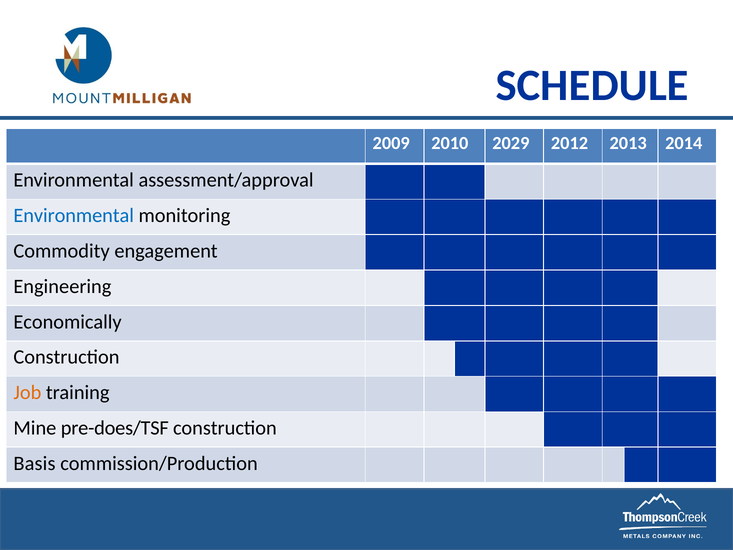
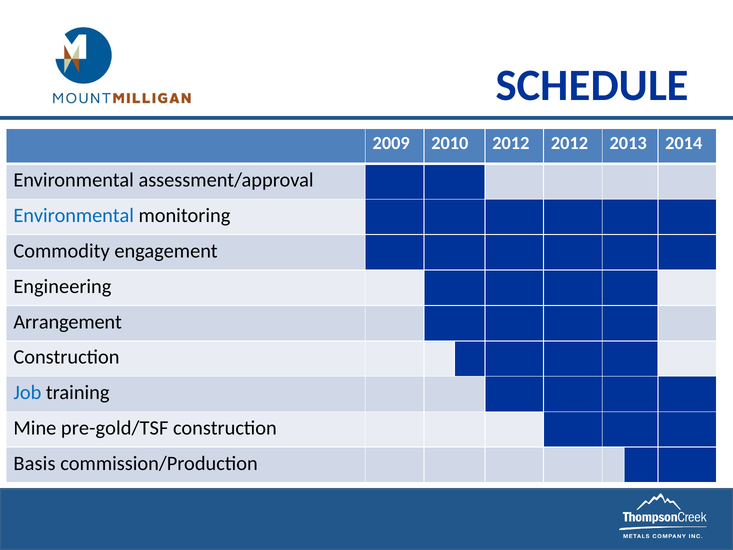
2010 2029: 2029 -> 2012 (511, 143)
Economically: Economically -> Arrangement (68, 322)
Job colour: orange -> blue (27, 393)
pre-does/TSF: pre-does/TSF -> pre-gold/TSF (115, 428)
